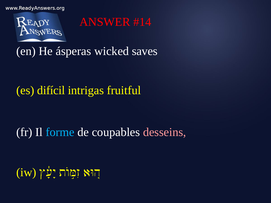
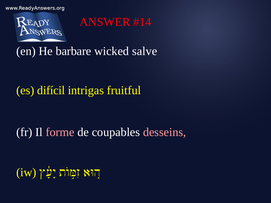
ásperas: ásperas -> barbare (74, 51)
saves: saves -> salve (145, 51)
forme colour: light blue -> pink (60, 132)
